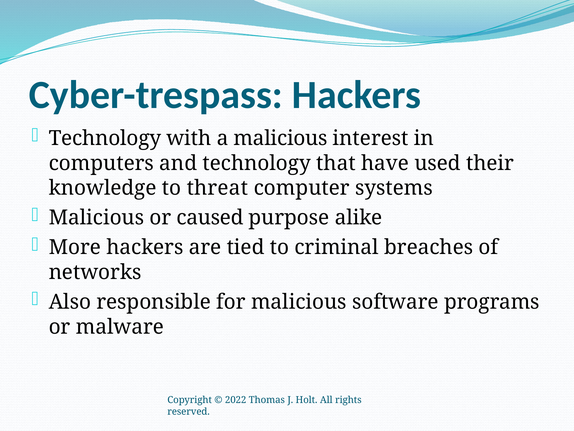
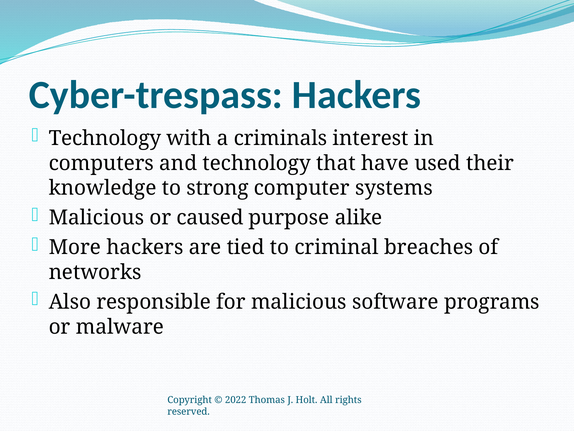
a malicious: malicious -> criminals (280, 138)
threat: threat -> strong (218, 188)
